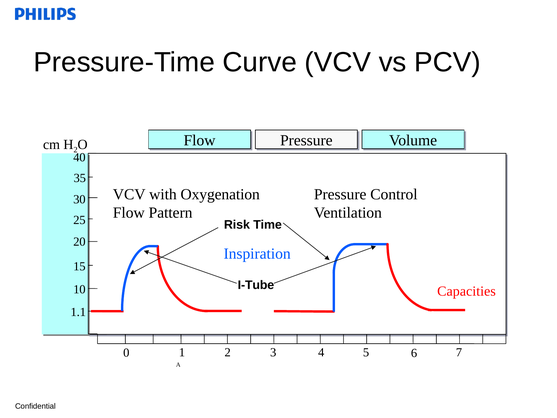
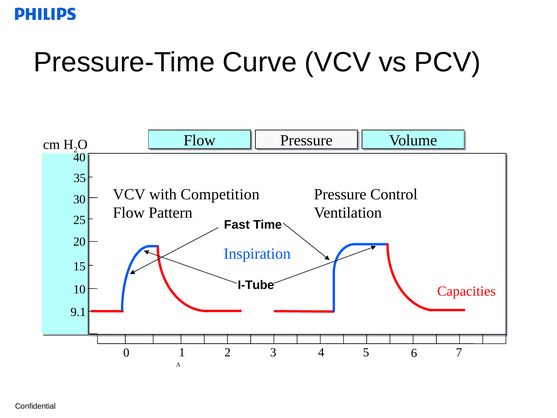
Oxygenation: Oxygenation -> Competition (220, 194)
Risk: Risk -> Fast (237, 225)
1.1: 1.1 -> 9.1 (78, 312)
